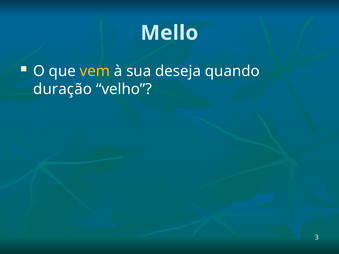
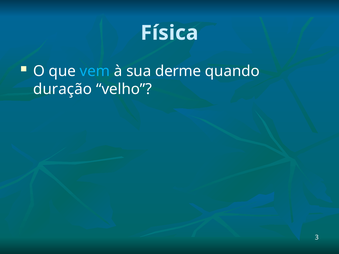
Mello: Mello -> Física (169, 33)
vem colour: yellow -> light blue (95, 71)
deseja: deseja -> derme (178, 71)
